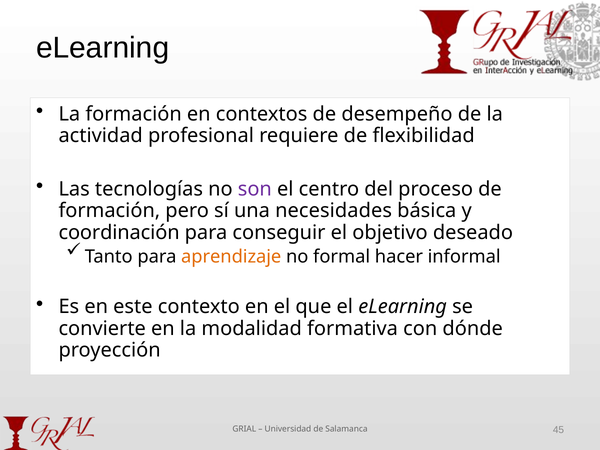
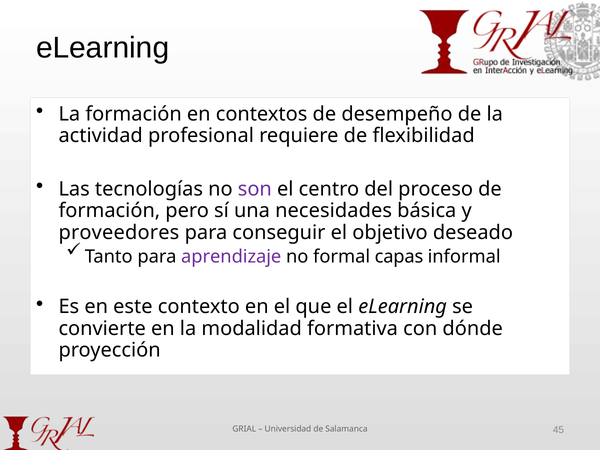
coordinación: coordinación -> proveedores (119, 232)
aprendizaje colour: orange -> purple (231, 256)
hacer: hacer -> capas (399, 256)
